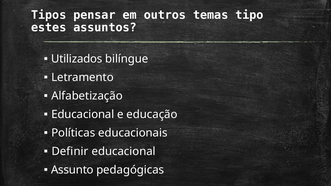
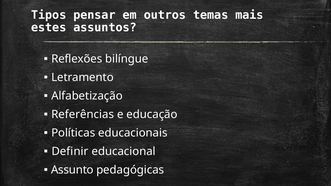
tipo: tipo -> mais (249, 15)
Utilizados: Utilizados -> Reflexões (77, 59)
Educacional: Educacional -> Referências (83, 115)
